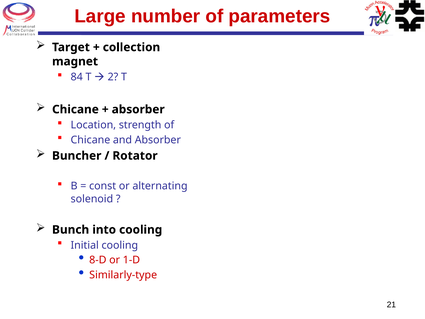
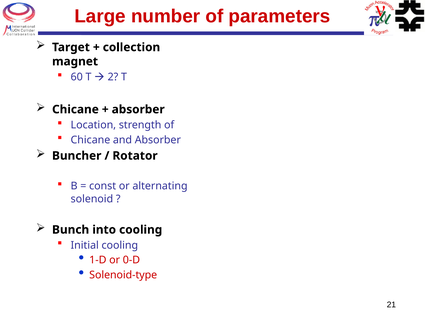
84: 84 -> 60 (77, 77)
8-D: 8-D -> 1-D (98, 260)
1-D: 1-D -> 0-D (131, 260)
Similarly-type: Similarly-type -> Solenoid-type (123, 275)
